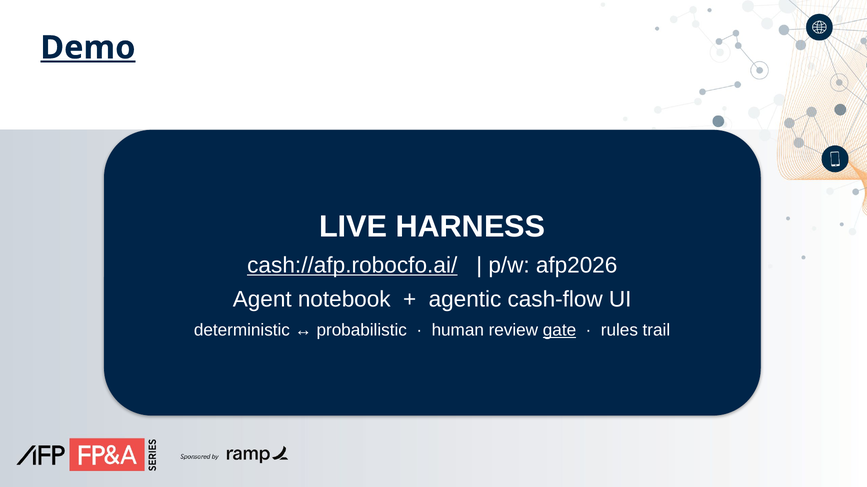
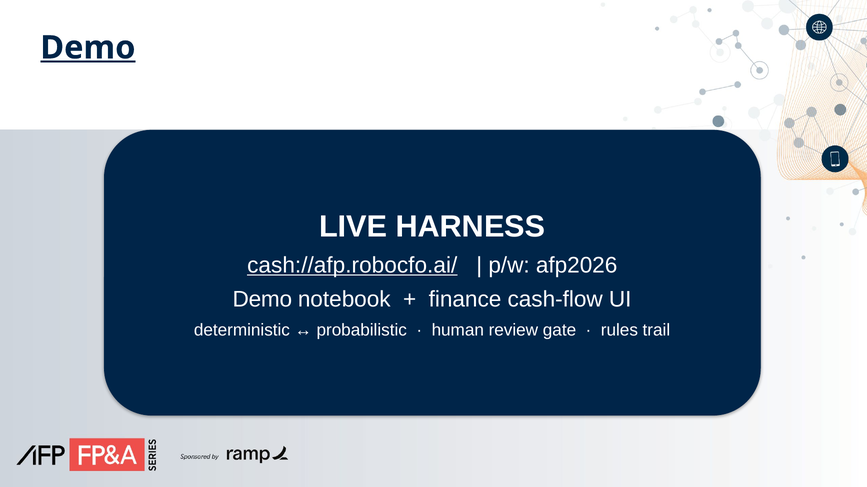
Agent: Agent -> Demo (262, 300)
agentic: agentic -> finance (465, 300)
gate underline: present -> none (560, 331)
